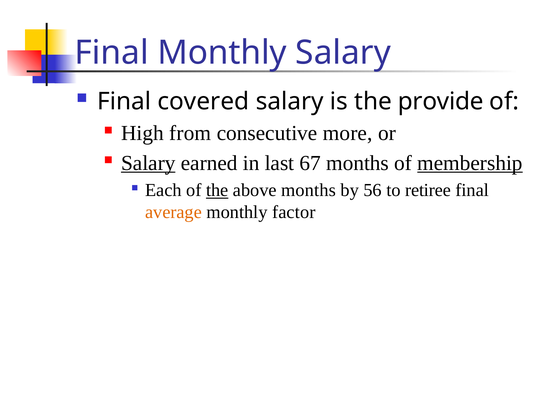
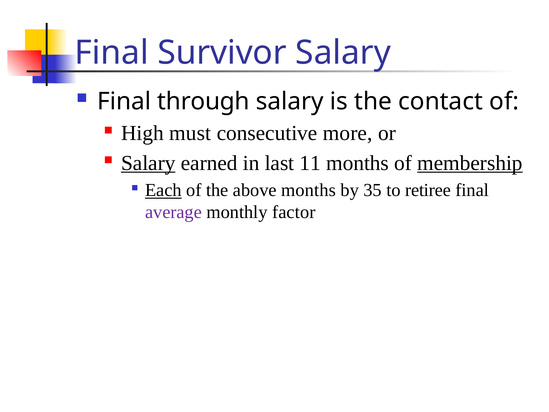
Final Monthly: Monthly -> Survivor (222, 53)
covered: covered -> through (203, 101)
provide: provide -> contact (441, 101)
from: from -> must (190, 133)
67: 67 -> 11 (310, 163)
Each underline: none -> present (163, 190)
the underline: present -> none (217, 190)
56: 56 -> 35 (373, 190)
average colour: orange -> purple (174, 212)
